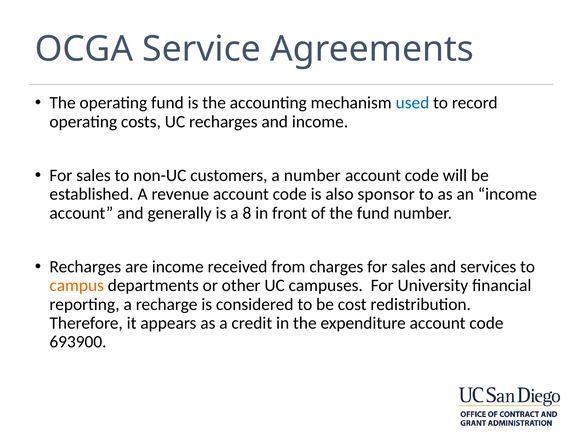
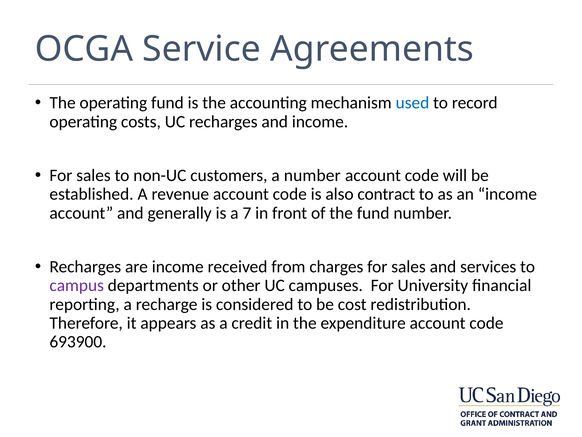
sponsor: sponsor -> contract (386, 194)
8: 8 -> 7 (247, 213)
campus colour: orange -> purple (77, 285)
